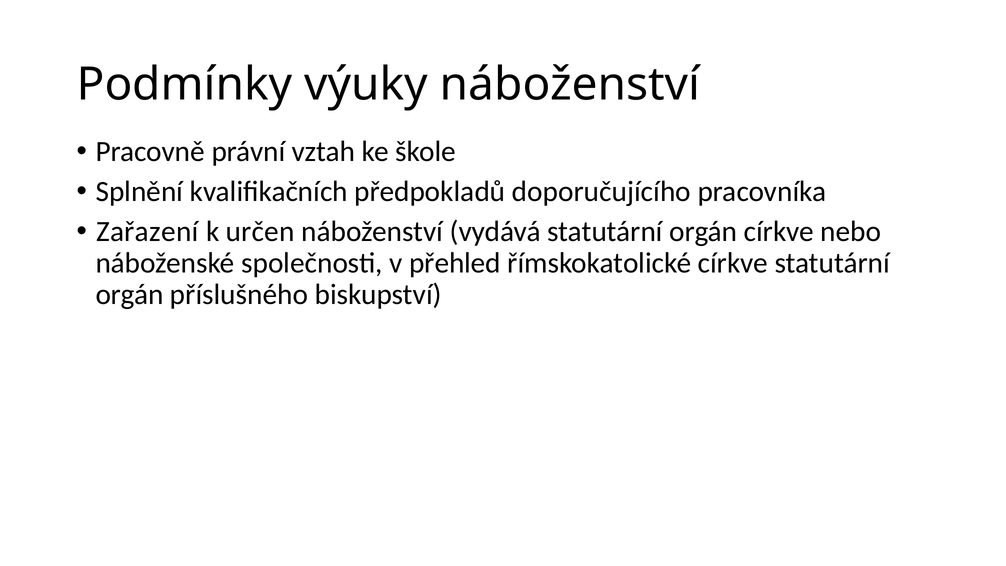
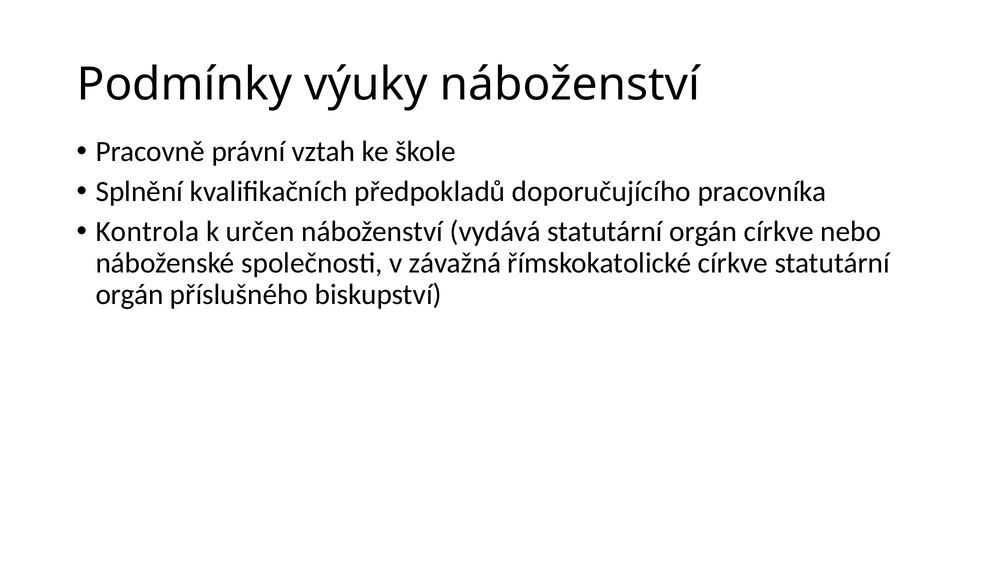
Zařazení: Zařazení -> Kontrola (147, 231)
přehled: přehled -> závažná (455, 263)
